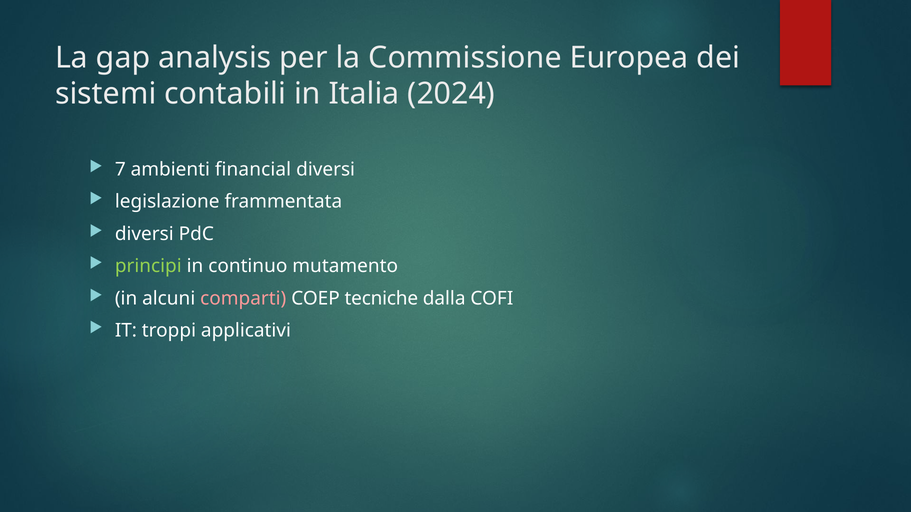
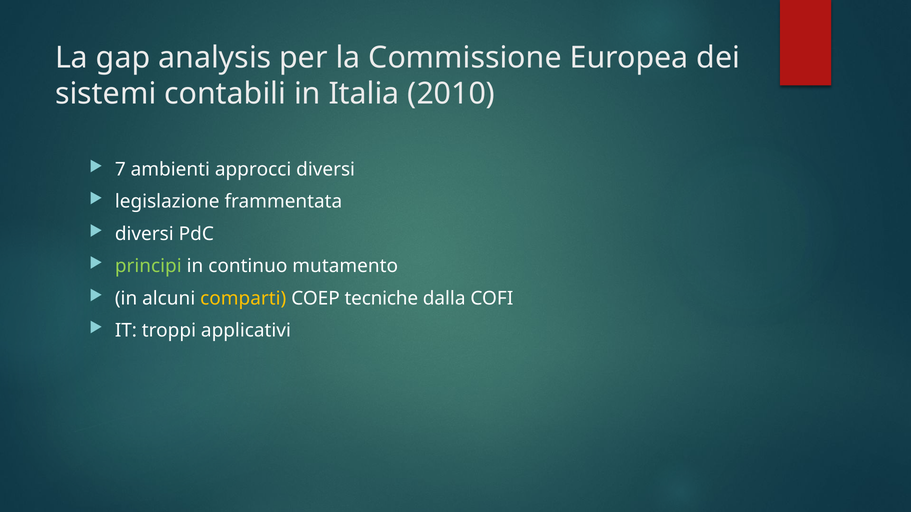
2024: 2024 -> 2010 (451, 94)
financial: financial -> approcci (253, 170)
comparti colour: pink -> yellow (243, 299)
